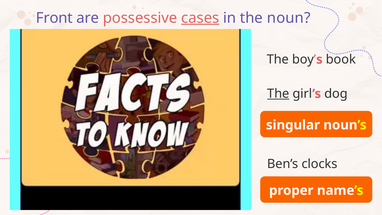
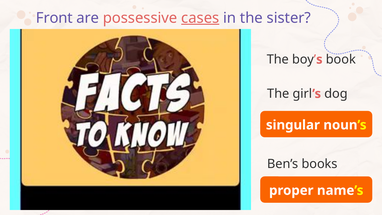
noun: noun -> sister (289, 18)
The underline: present -> none (278, 94)
clocks: clocks -> books (320, 164)
